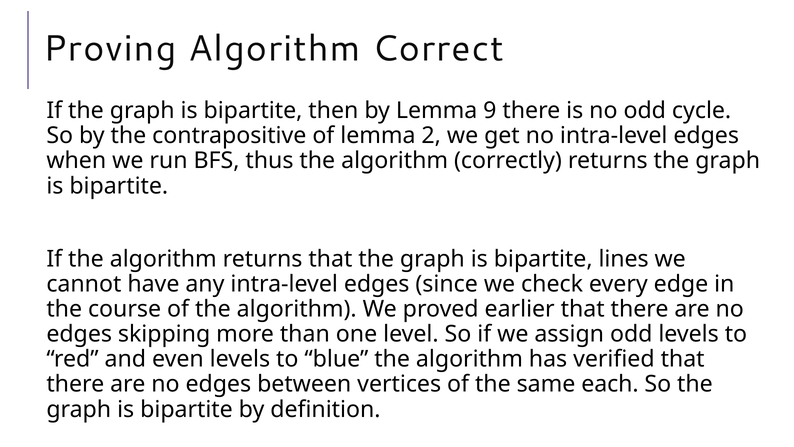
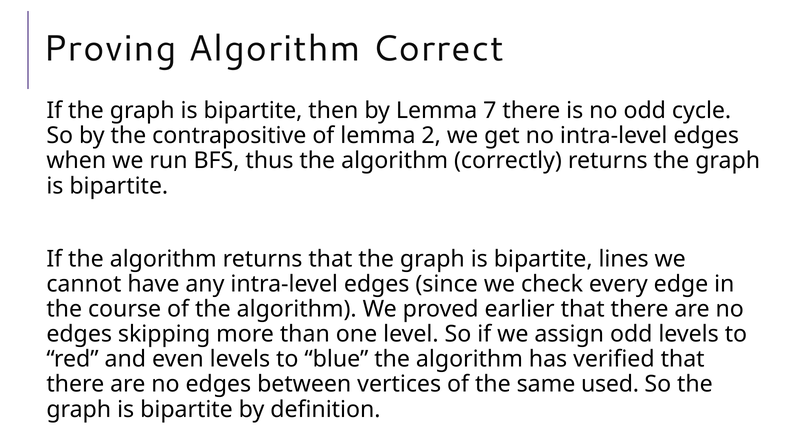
9: 9 -> 7 (490, 111)
each: each -> used (610, 384)
